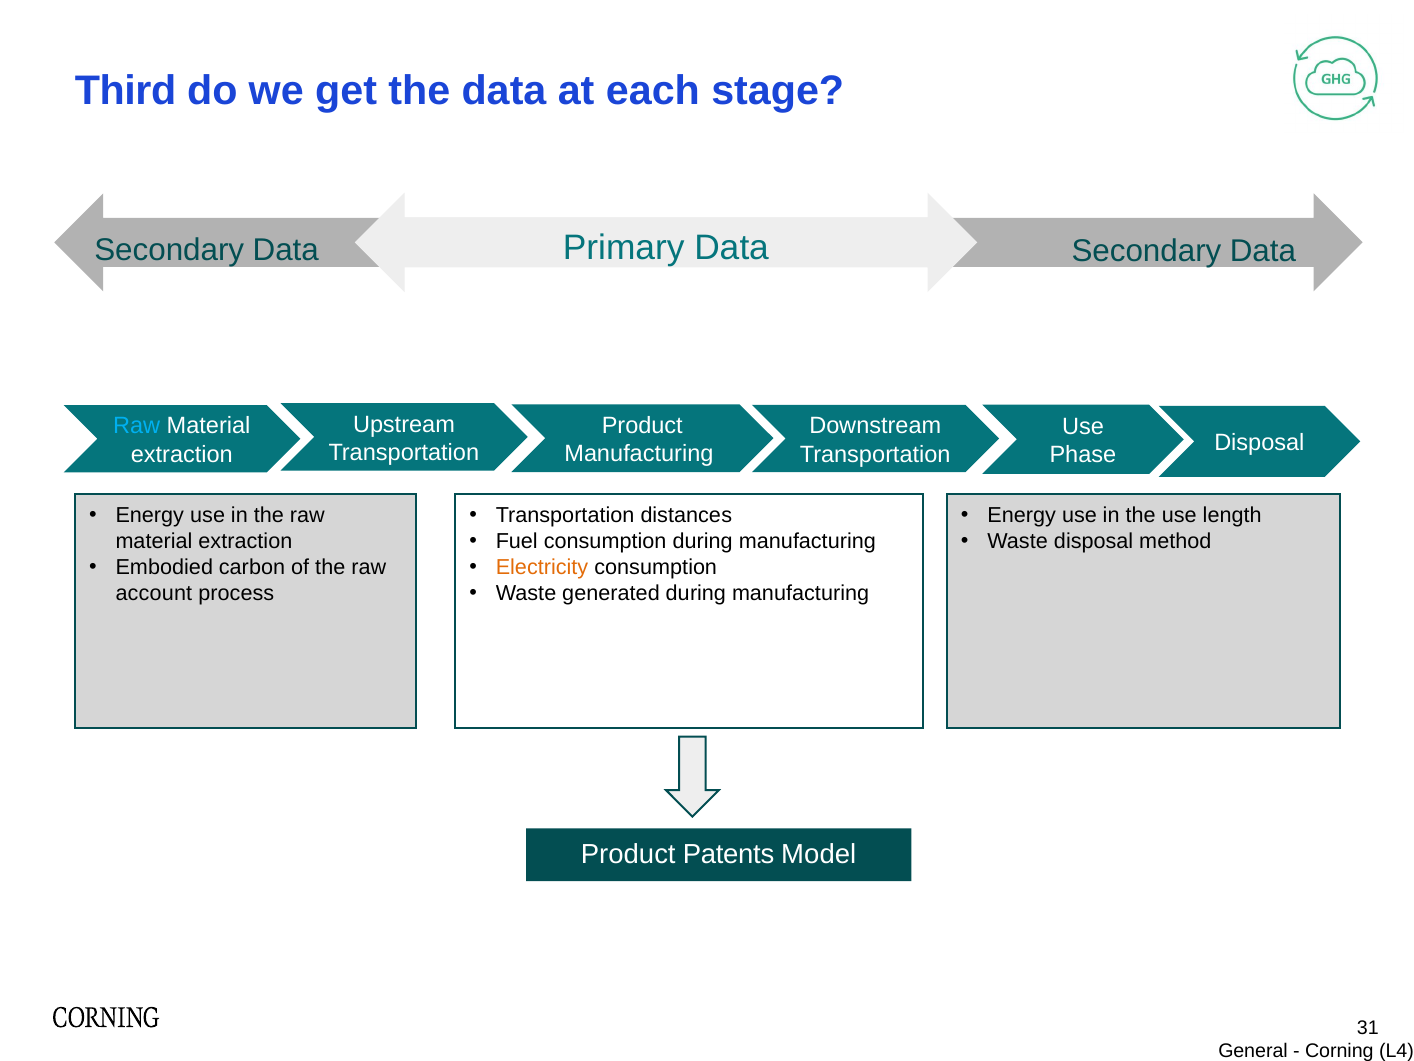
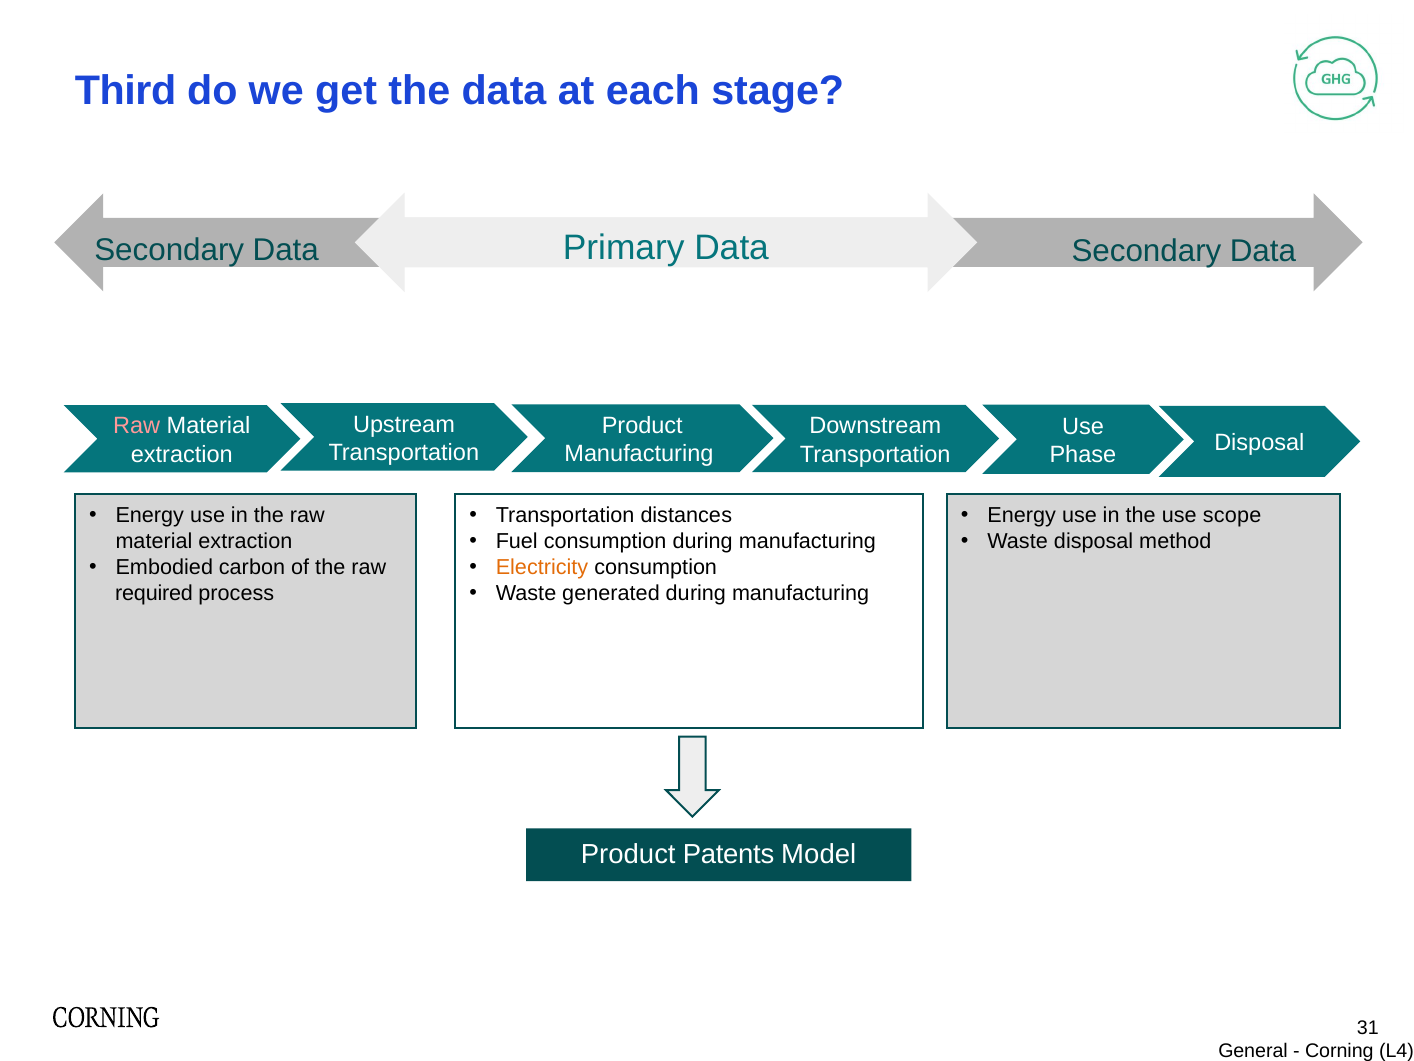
Raw colour: light blue -> pink (137, 426)
length: length -> scope (1232, 515)
account: account -> required (154, 593)
